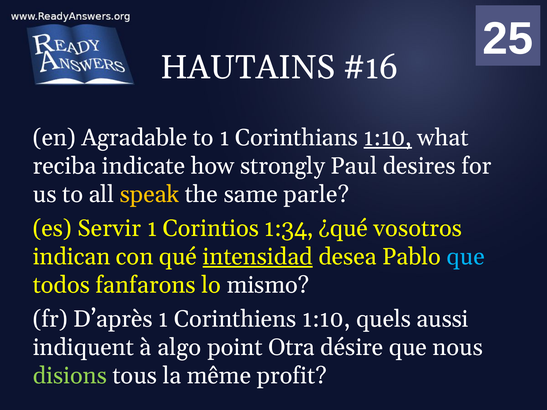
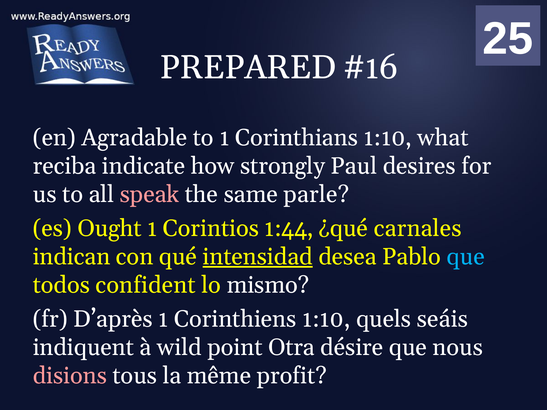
HAUTAINS: HAUTAINS -> PREPARED (248, 68)
1:10 underline: present -> none (388, 138)
speak colour: yellow -> pink (149, 194)
Servir: Servir -> Ought (110, 229)
1:34: 1:34 -> 1:44 (289, 229)
vosotros: vosotros -> carnales (418, 229)
fanfarons: fanfarons -> confident (146, 285)
aussi: aussi -> seáis (442, 319)
algo: algo -> wild (179, 348)
disions colour: light green -> pink (70, 376)
